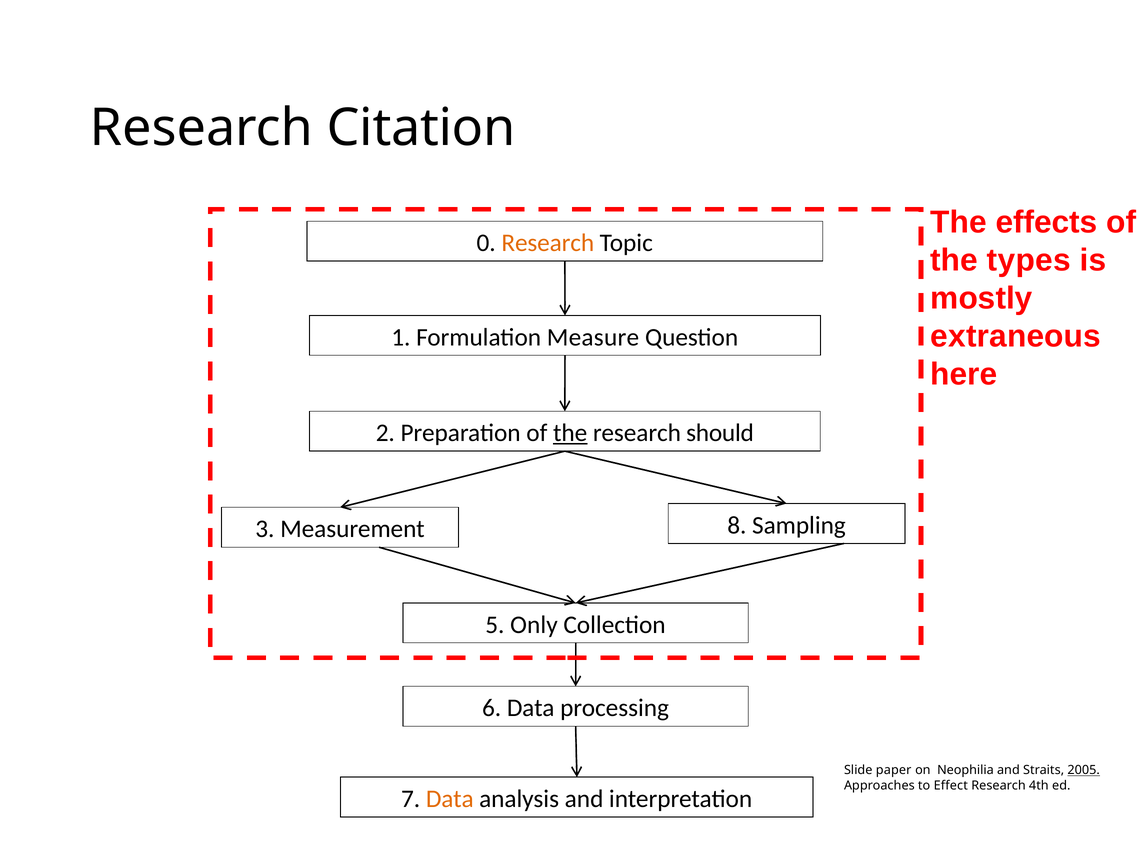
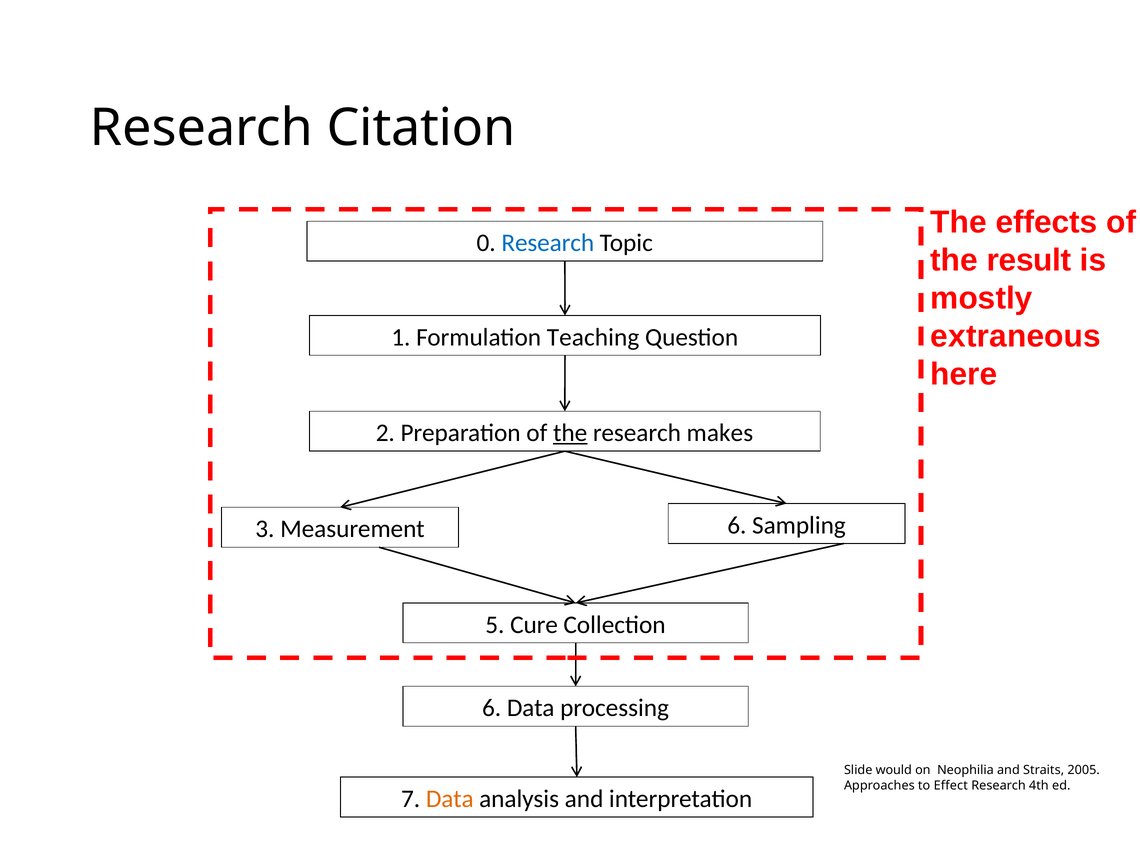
Research colour: orange -> blue (548, 243)
types: types -> result (1029, 260)
Measure: Measure -> Teaching (593, 337)
should: should -> makes (720, 433)
Measurement 8: 8 -> 6 (737, 525)
Only: Only -> Cure (534, 625)
paper: paper -> would (894, 770)
2005 underline: present -> none (1084, 770)
